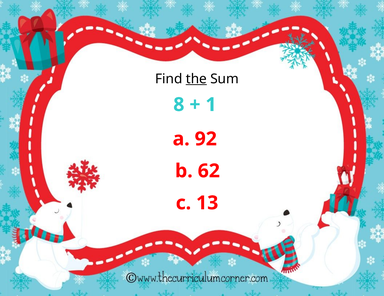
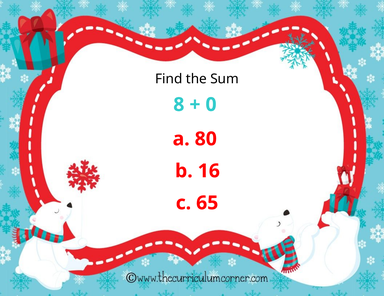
the underline: present -> none (196, 79)
1: 1 -> 0 (211, 105)
92: 92 -> 80 (206, 139)
62: 62 -> 16 (209, 171)
13: 13 -> 65 (207, 203)
